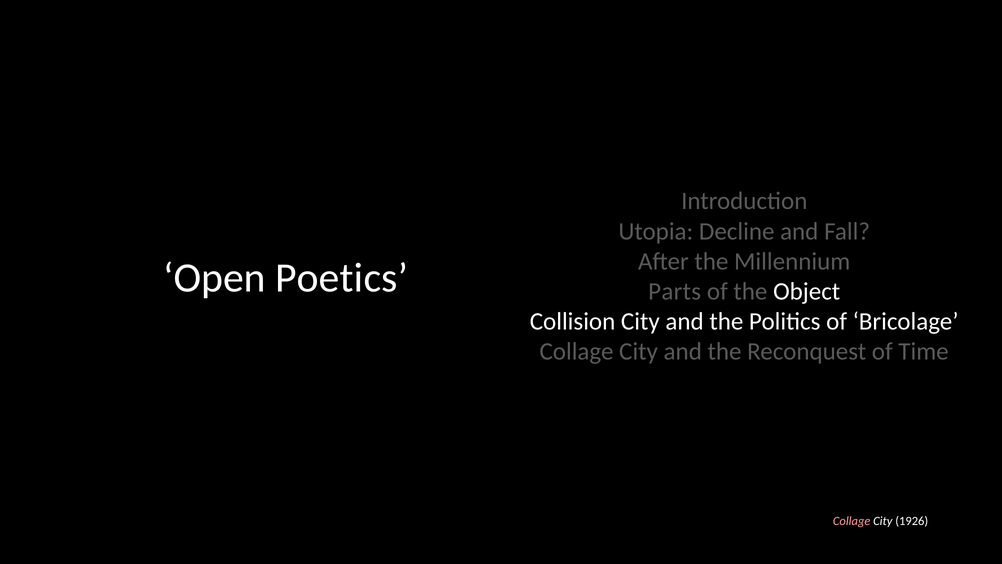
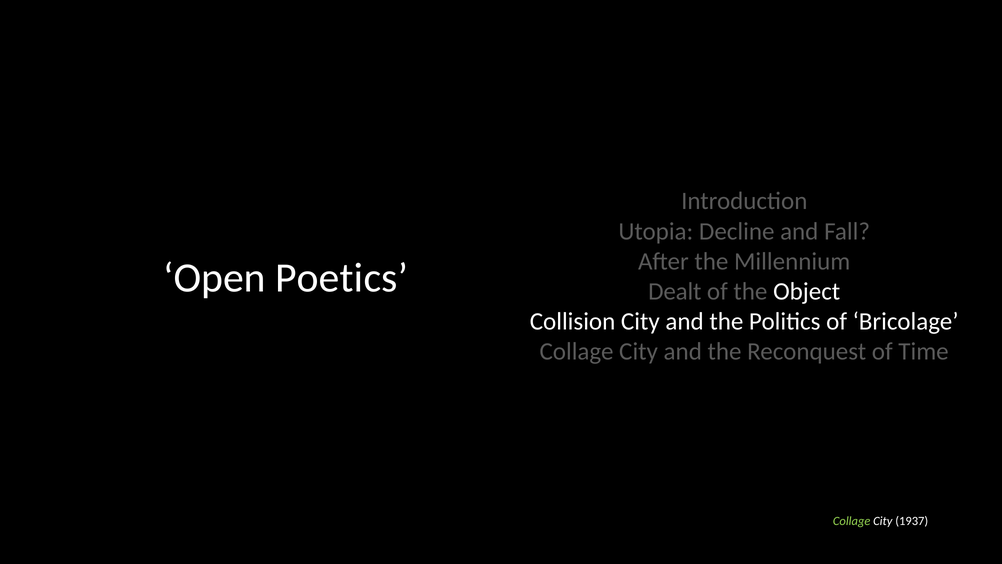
Parts: Parts -> Dealt (675, 291)
Collage colour: pink -> light green (852, 521)
1926: 1926 -> 1937 (912, 521)
